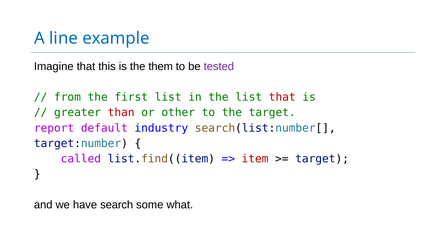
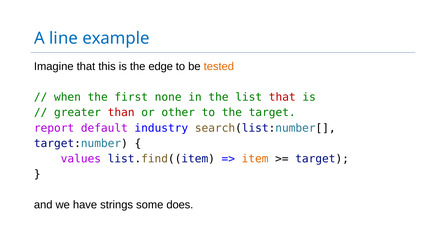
them: them -> edge (161, 66)
tested colour: purple -> orange (219, 66)
from: from -> when (67, 97)
first list: list -> none (168, 97)
called: called -> values (81, 159)
item colour: red -> orange (255, 159)
search: search -> strings (117, 205)
what: what -> does (180, 205)
